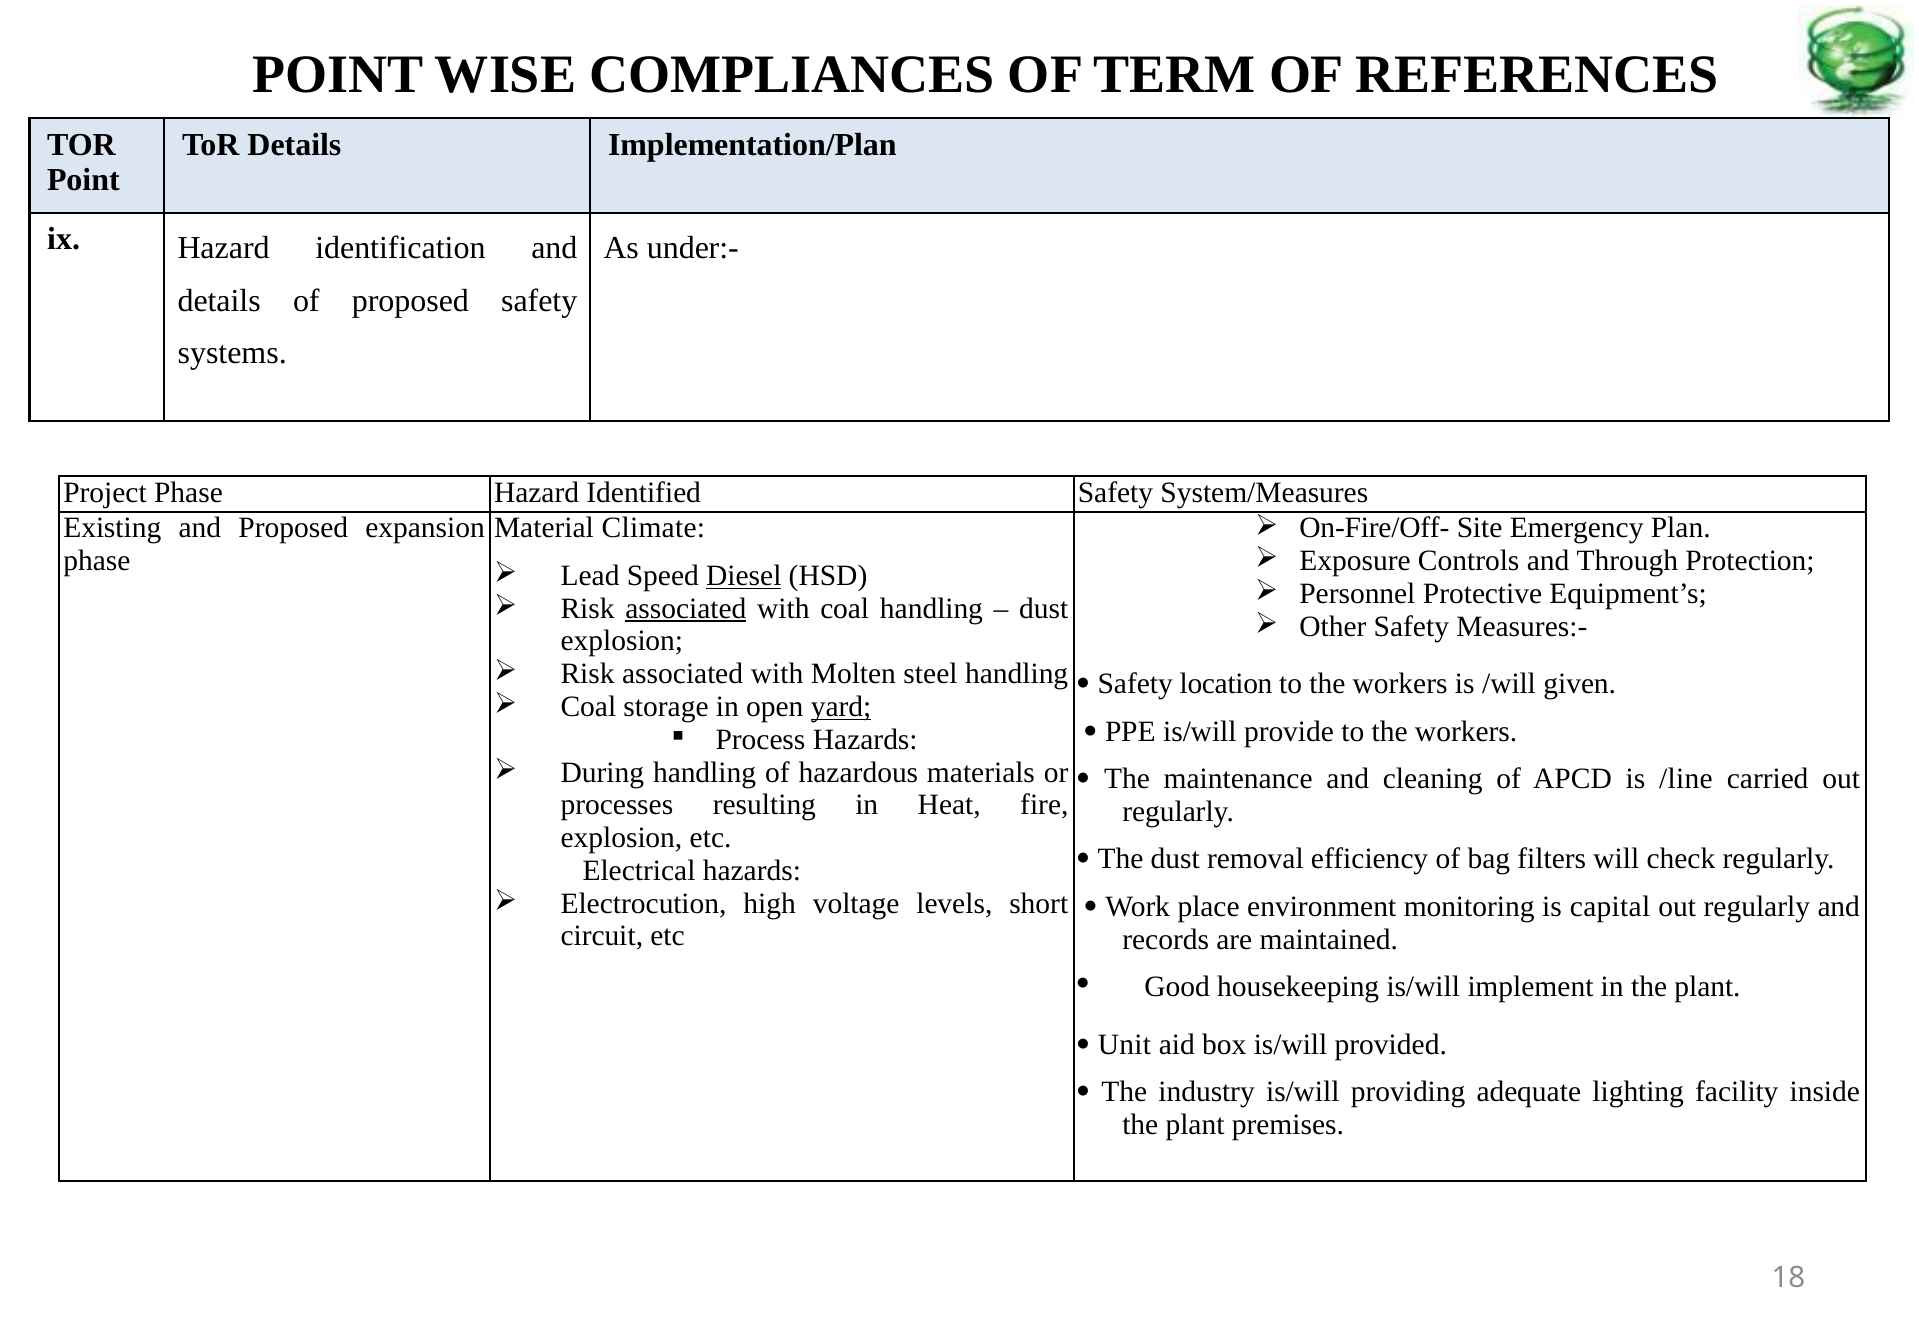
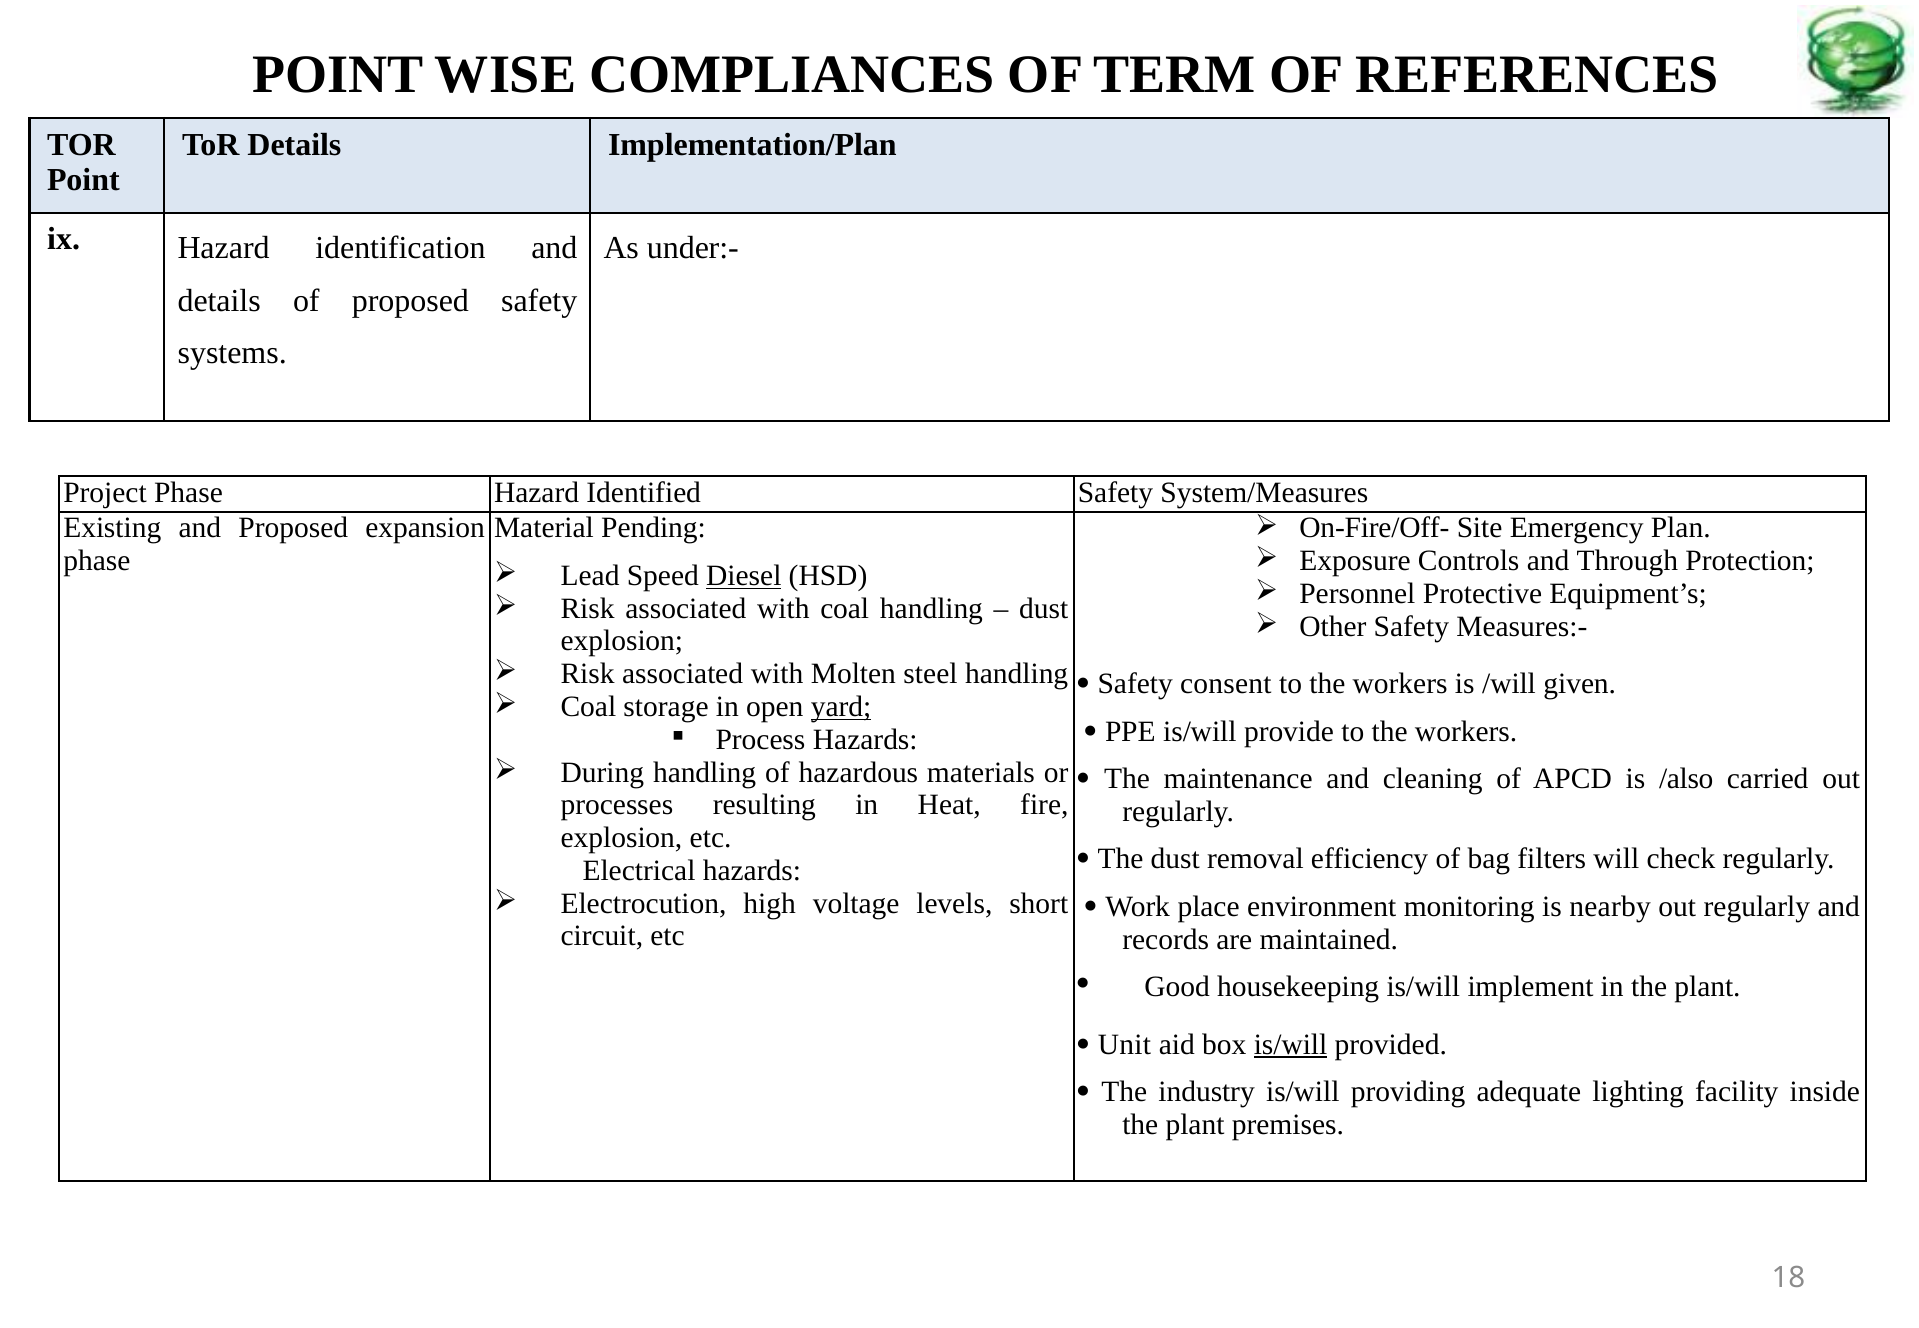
Climate: Climate -> Pending (654, 528)
associated underline: present -> none (686, 609)
location: location -> consent (1226, 684)
/line: /line -> /also (1686, 779)
capital: capital -> nearby (1610, 907)
is/will underline: none -> present (1291, 1045)
